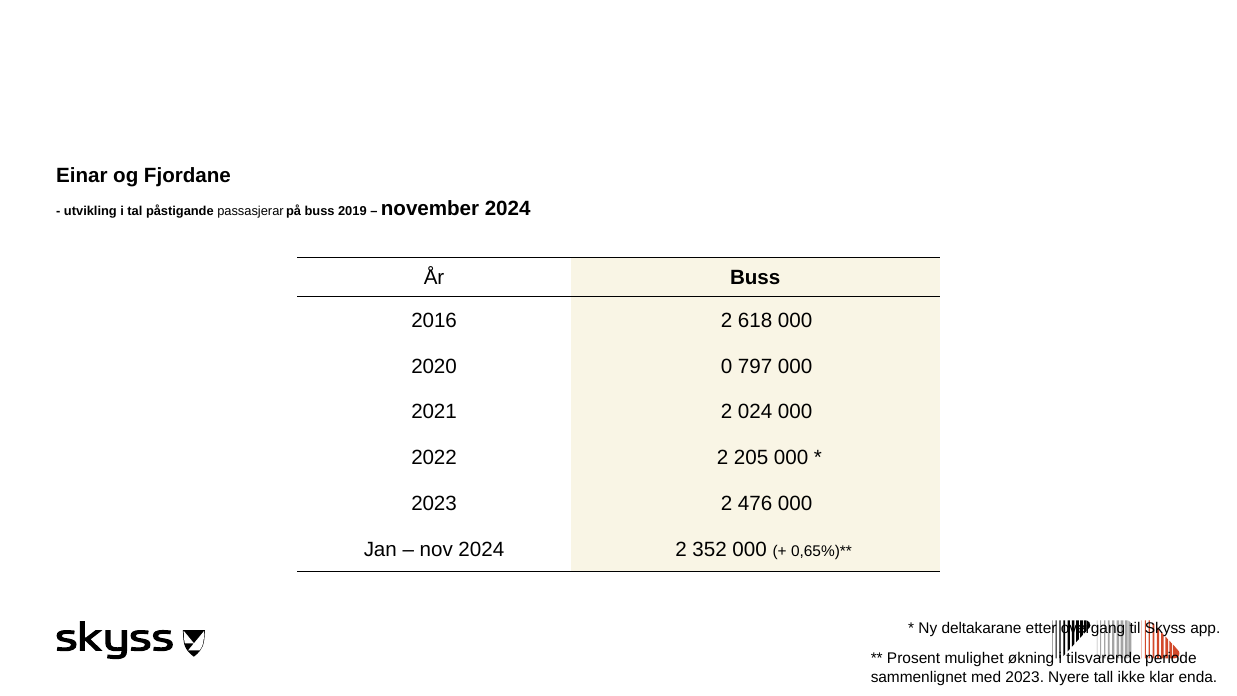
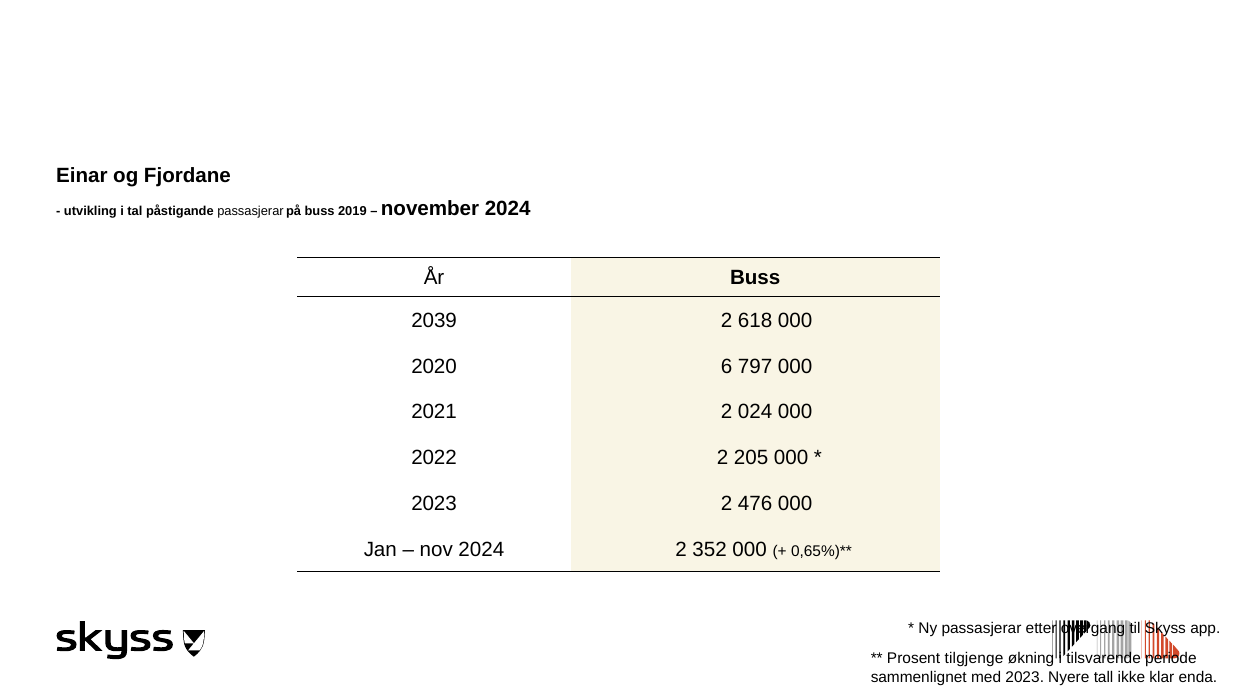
2016: 2016 -> 2039 (434, 321)
0: 0 -> 6 (727, 366)
Ny deltakarane: deltakarane -> passasjerar (981, 628)
mulighet: mulighet -> tilgjenge (974, 659)
